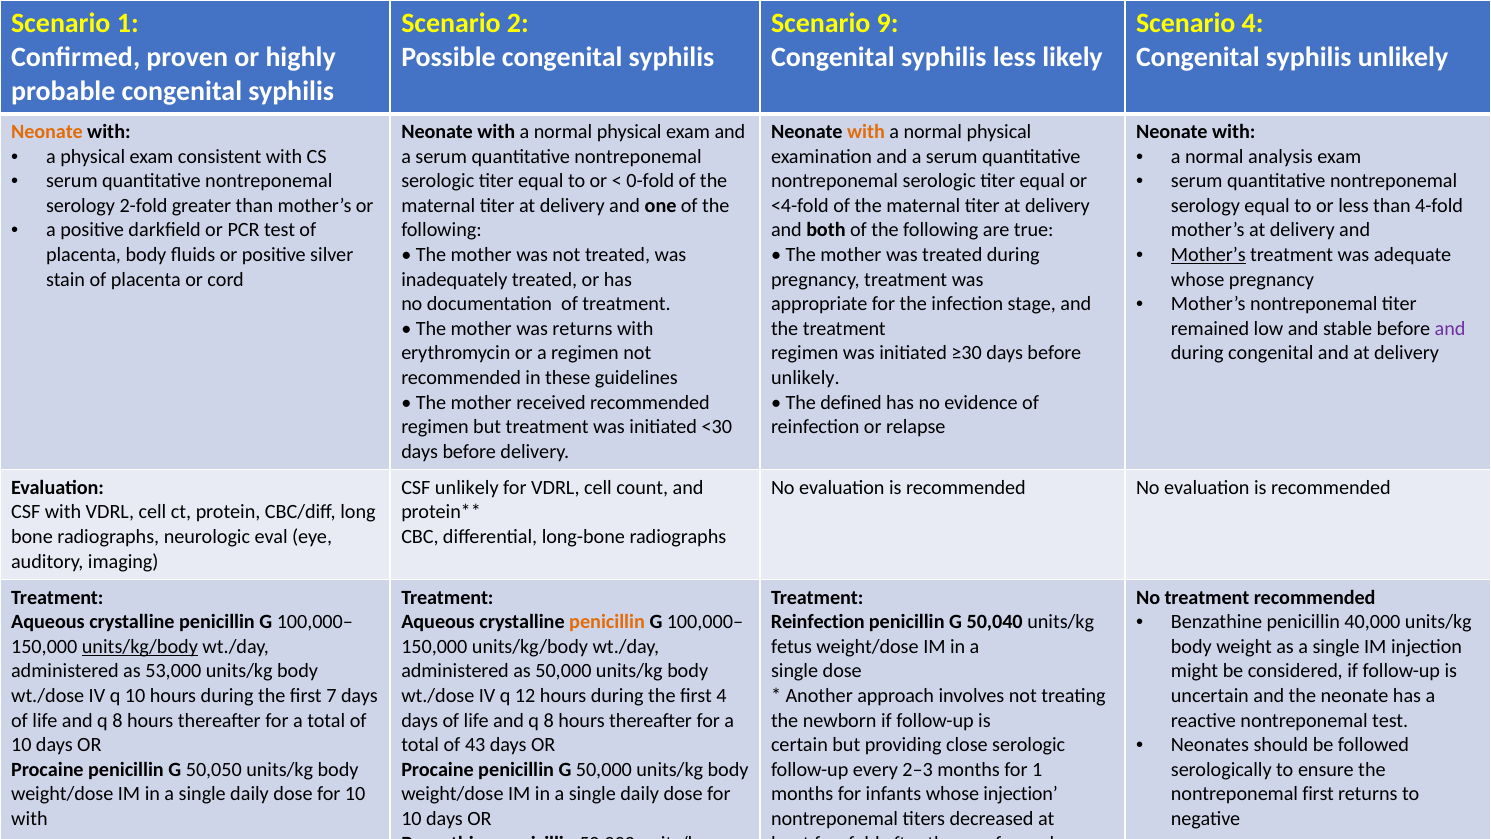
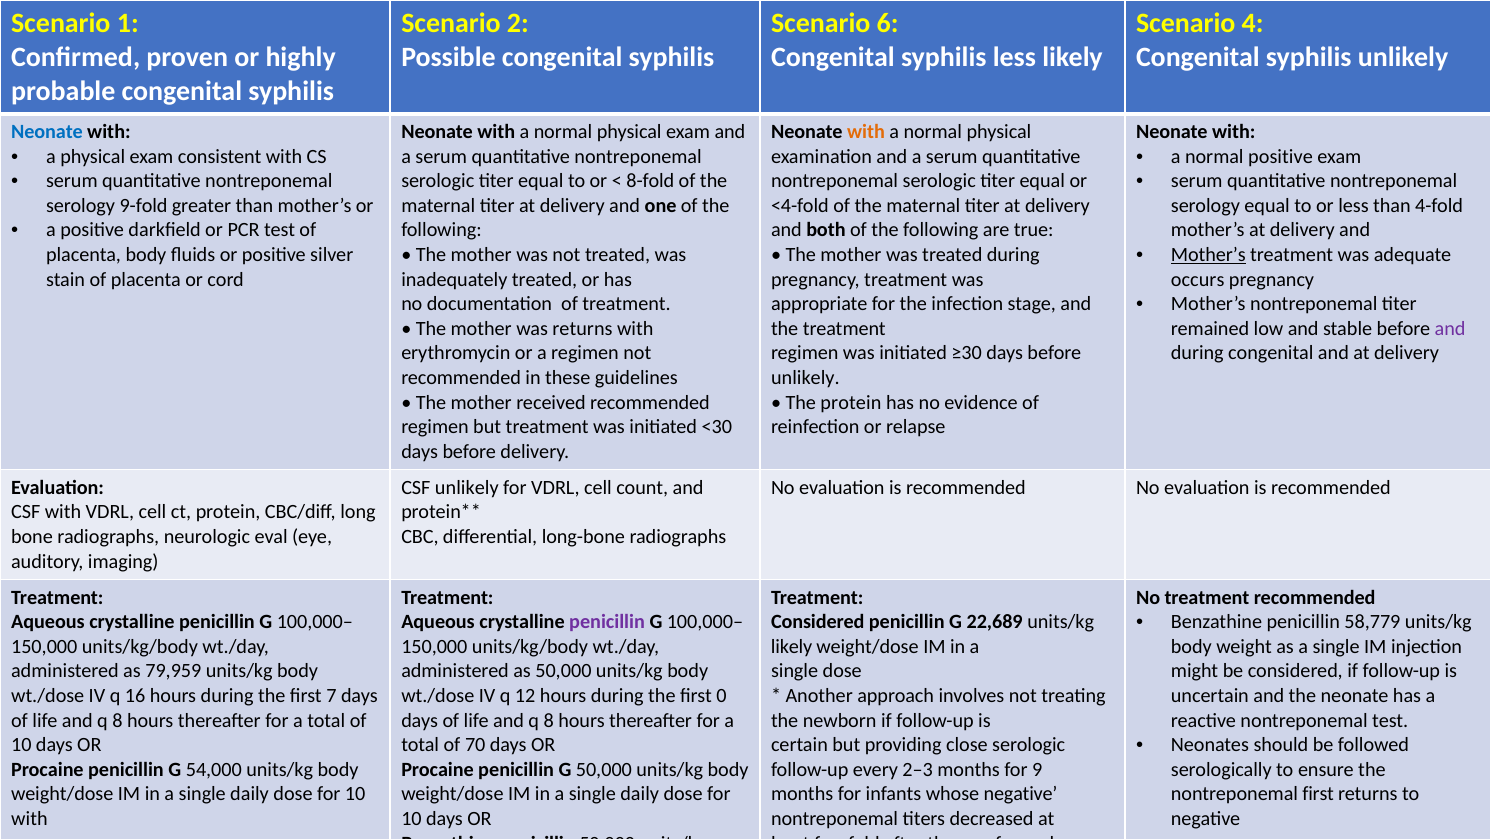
9: 9 -> 6 (888, 23)
Neonate colour: orange -> blue (47, 132)
normal analysis: analysis -> positive (1281, 156)
0-fold: 0-fold -> 8-fold (650, 181)
2-fold: 2-fold -> 9-fold (144, 206)
whose: whose -> occurs (1198, 279)
The defined: defined -> protein (851, 402)
40,000: 40,000 -> 58,779 (1372, 622)
penicillin colour: orange -> purple (607, 622)
Reinfection: Reinfection -> Considered (818, 622)
50,040: 50,040 -> 22,689 (995, 622)
units/kg/body underline: present -> none (140, 646)
fetus: fetus -> likely (792, 646)
53,000: 53,000 -> 79,959 (173, 671)
q 10: 10 -> 16 (135, 696)
first 4: 4 -> 0 (722, 696)
43: 43 -> 70 (475, 745)
50,050: 50,050 -> 54,000 (214, 769)
for 1: 1 -> 9 (1037, 769)
whose injection: injection -> negative (1021, 794)
